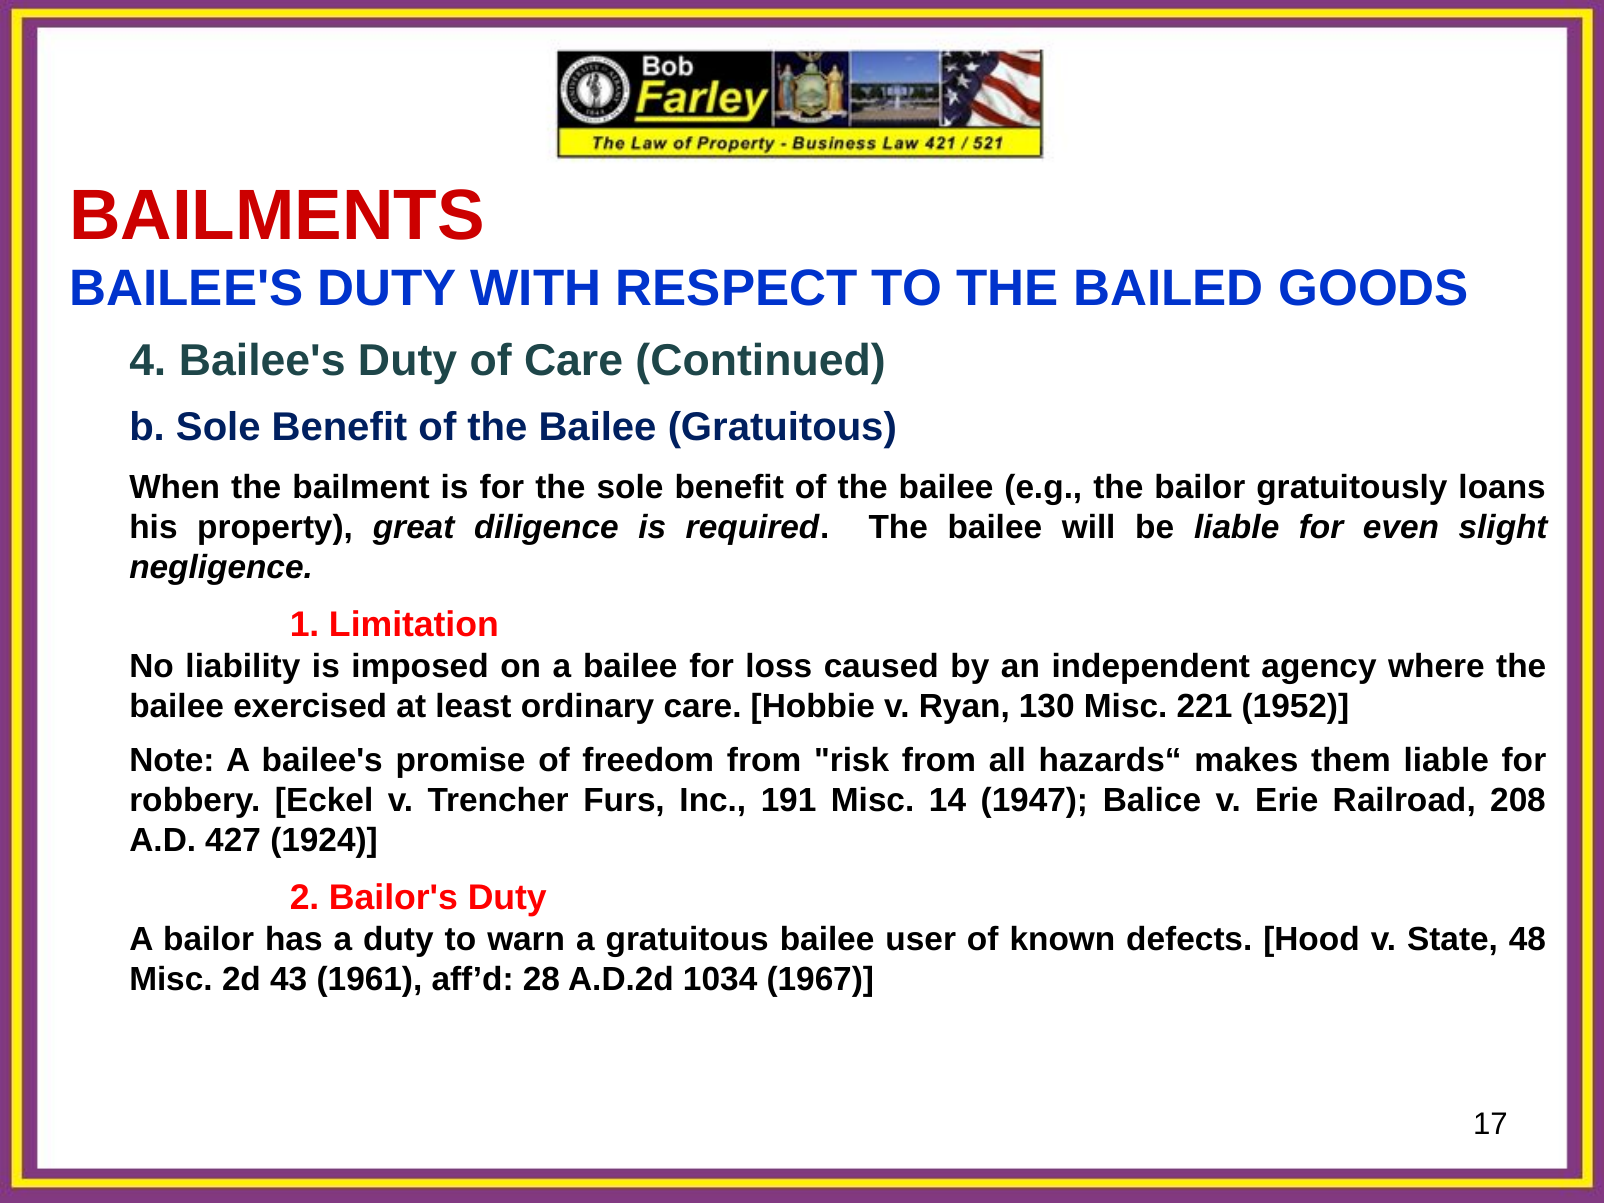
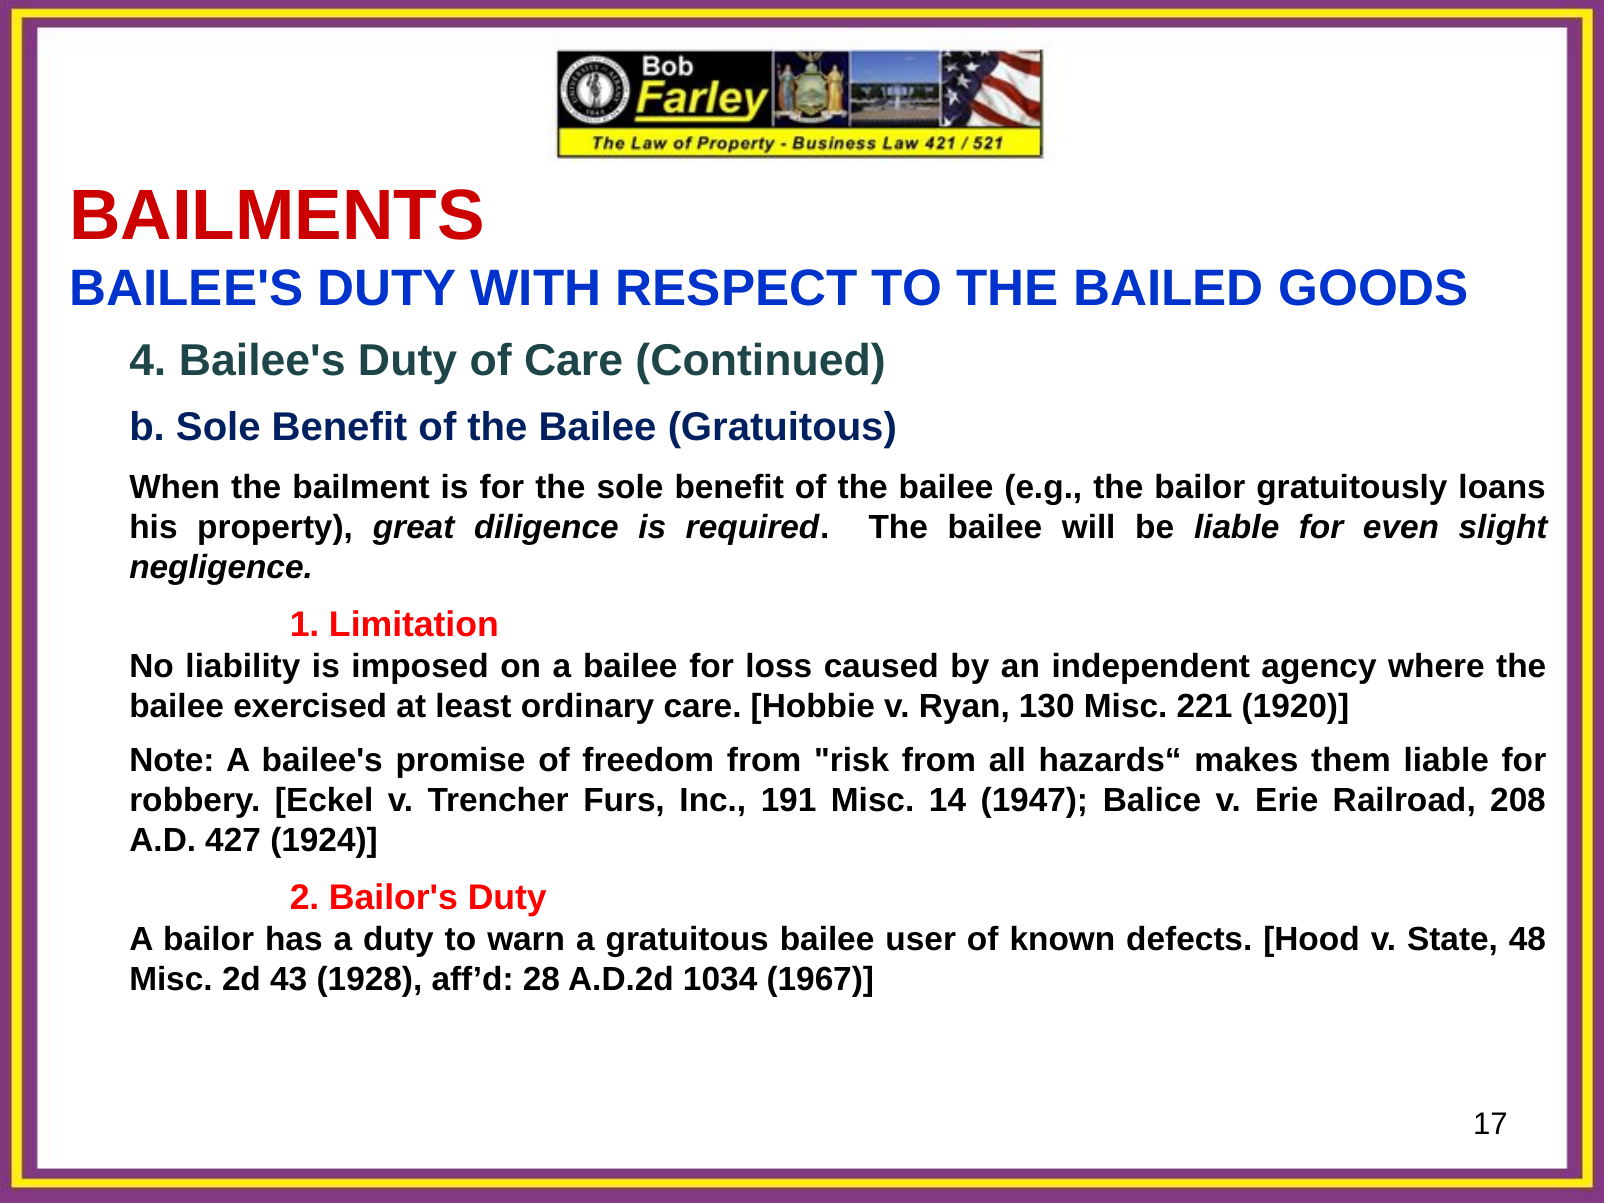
1952: 1952 -> 1920 (1295, 707)
1961: 1961 -> 1928 (369, 979)
